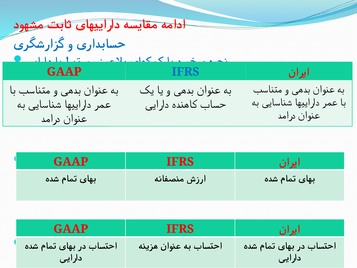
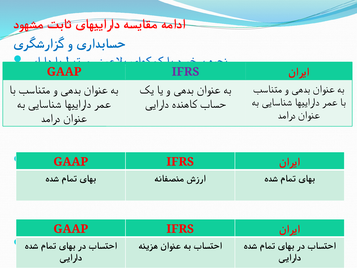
IFRS colour: blue -> purple (186, 72)
